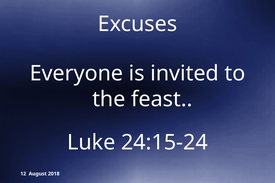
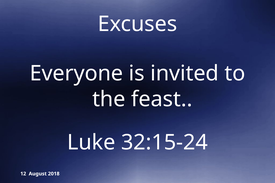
24:15-24: 24:15-24 -> 32:15-24 (164, 143)
